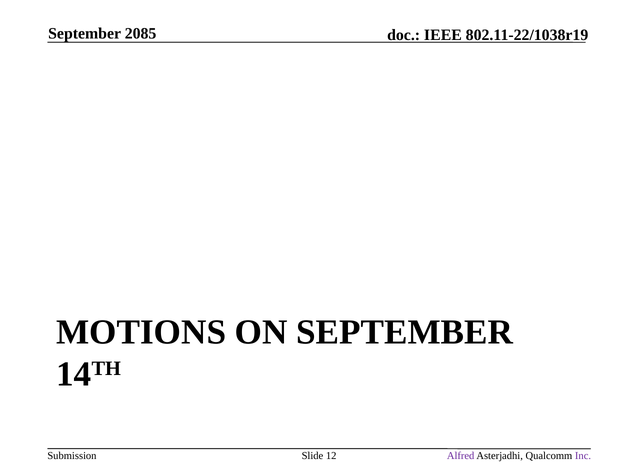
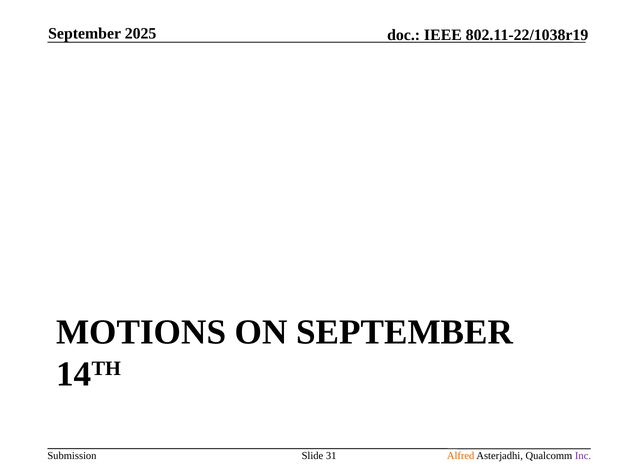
2085: 2085 -> 2025 (141, 34)
12: 12 -> 31 (331, 455)
Alfred colour: purple -> orange (461, 455)
